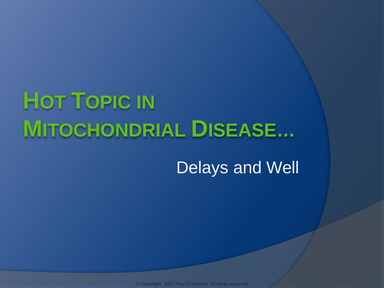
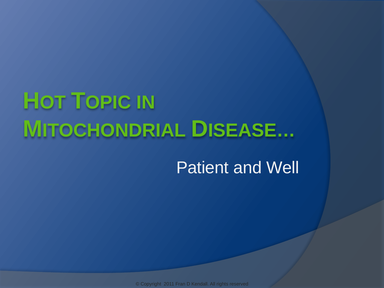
Delays: Delays -> Patient (203, 168)
